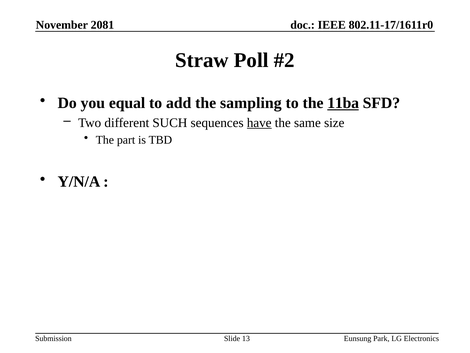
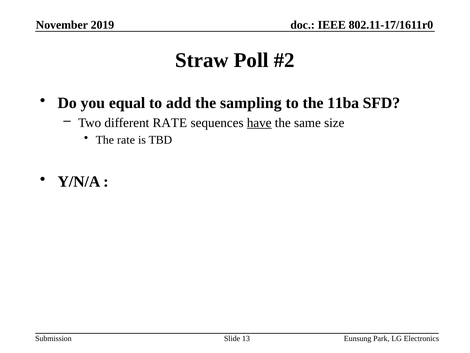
2081: 2081 -> 2019 (102, 25)
11ba underline: present -> none (343, 103)
different SUCH: SUCH -> RATE (170, 123)
The part: part -> rate (126, 140)
